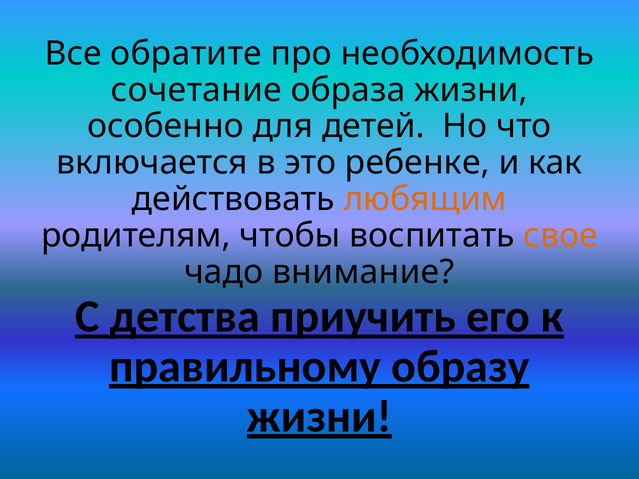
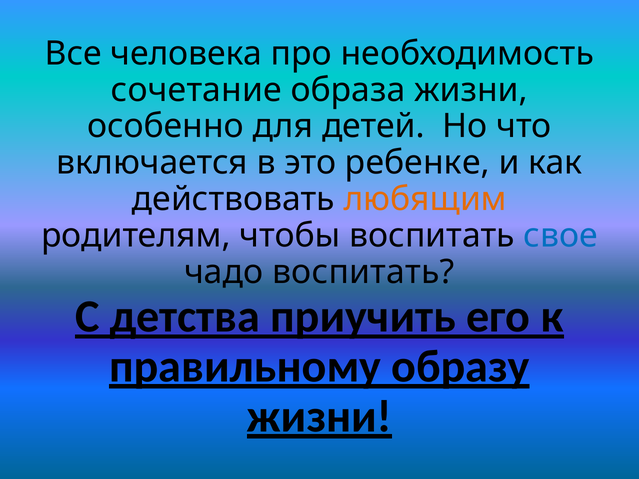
обратите: обратите -> человека (186, 54)
свое colour: orange -> blue (561, 236)
чадо внимание: внимание -> воспитать (363, 272)
